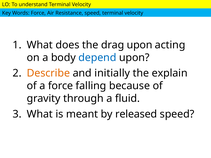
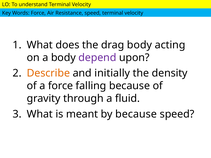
drag upon: upon -> body (139, 45)
depend colour: blue -> purple (97, 58)
explain: explain -> density (170, 73)
by released: released -> because (136, 114)
